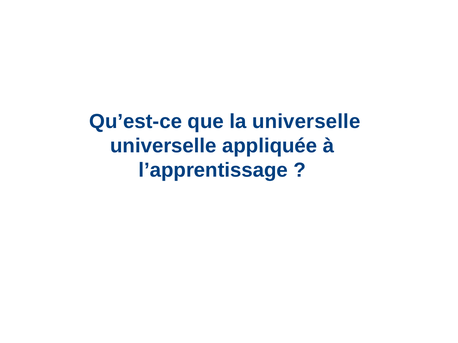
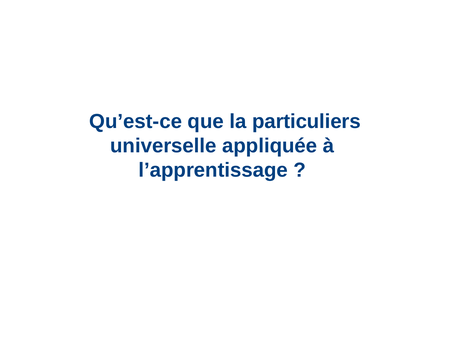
la universelle: universelle -> particuliers (306, 121)
